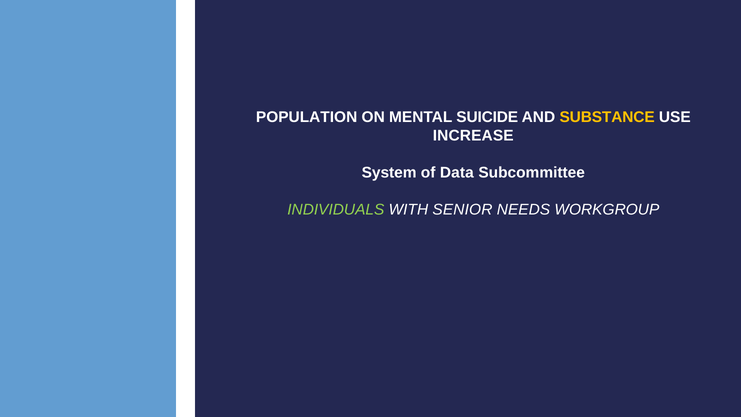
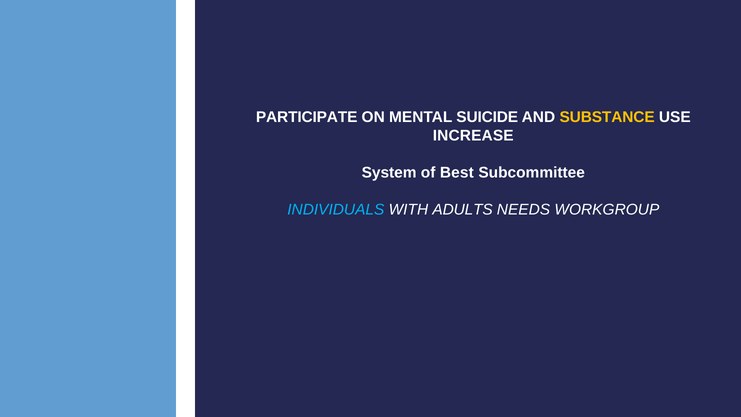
POPULATION: POPULATION -> PARTICIPATE (307, 117)
Data: Data -> Best (457, 173)
INDIVIDUALS colour: light green -> light blue (336, 210)
SENIOR: SENIOR -> ADULTS (463, 210)
